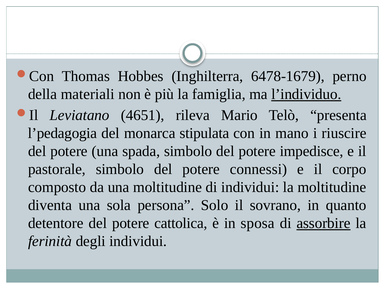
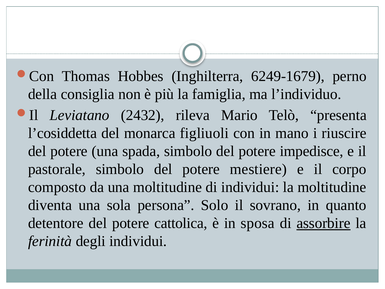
6478-1679: 6478-1679 -> 6249-1679 (288, 76)
materiali: materiali -> consiglia (88, 94)
l’individuo underline: present -> none (306, 94)
4651: 4651 -> 2432 (143, 115)
l’pedagogia: l’pedagogia -> l’cosiddetta (62, 133)
stipulata: stipulata -> figliuoli (204, 133)
connessi: connessi -> mestiere (258, 169)
